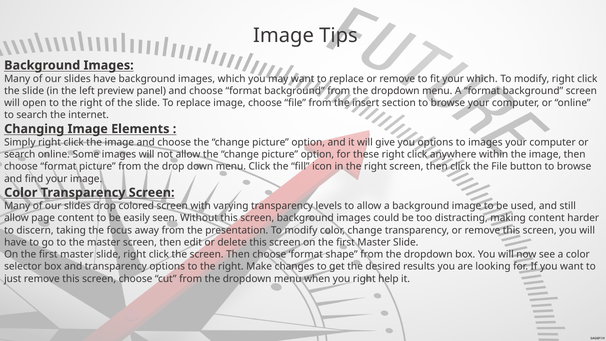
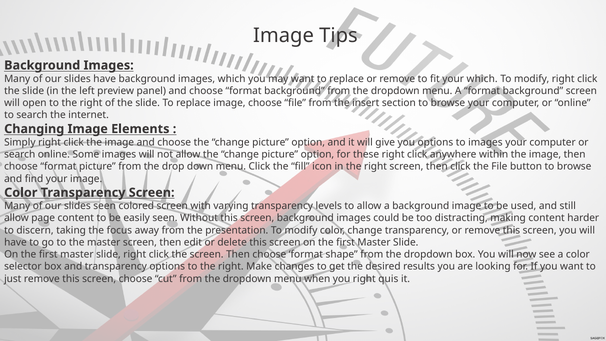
slides drop: drop -> seen (105, 206)
help: help -> quis (388, 279)
